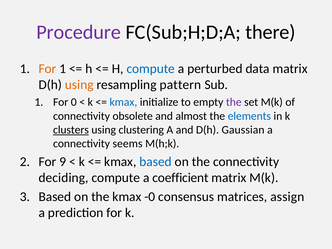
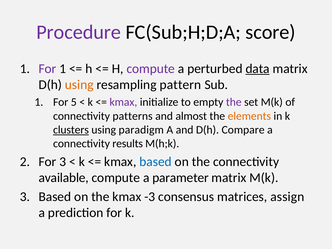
there: there -> score (270, 32)
For colour: orange -> purple (47, 69)
compute colour: blue -> purple (151, 69)
data underline: none -> present (258, 69)
0: 0 -> 5 (74, 102)
kmax colour: blue -> purple (123, 102)
obsolete: obsolete -> patterns (133, 116)
elements colour: blue -> orange (249, 116)
clustering: clustering -> paradigm (141, 130)
Gaussian: Gaussian -> Compare (243, 130)
seems: seems -> results (128, 144)
For 9: 9 -> 3 (63, 162)
deciding: deciding -> available (64, 178)
coefficient: coefficient -> parameter (181, 178)
-0: -0 -> -3 (150, 197)
